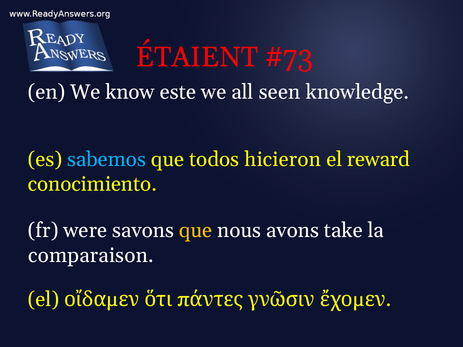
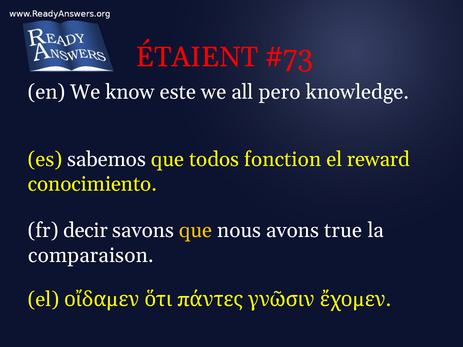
seen: seen -> pero (280, 92)
sabemos colour: light blue -> white (107, 159)
hicieron: hicieron -> fonction (283, 159)
were: were -> decir (85, 231)
take: take -> true (343, 231)
